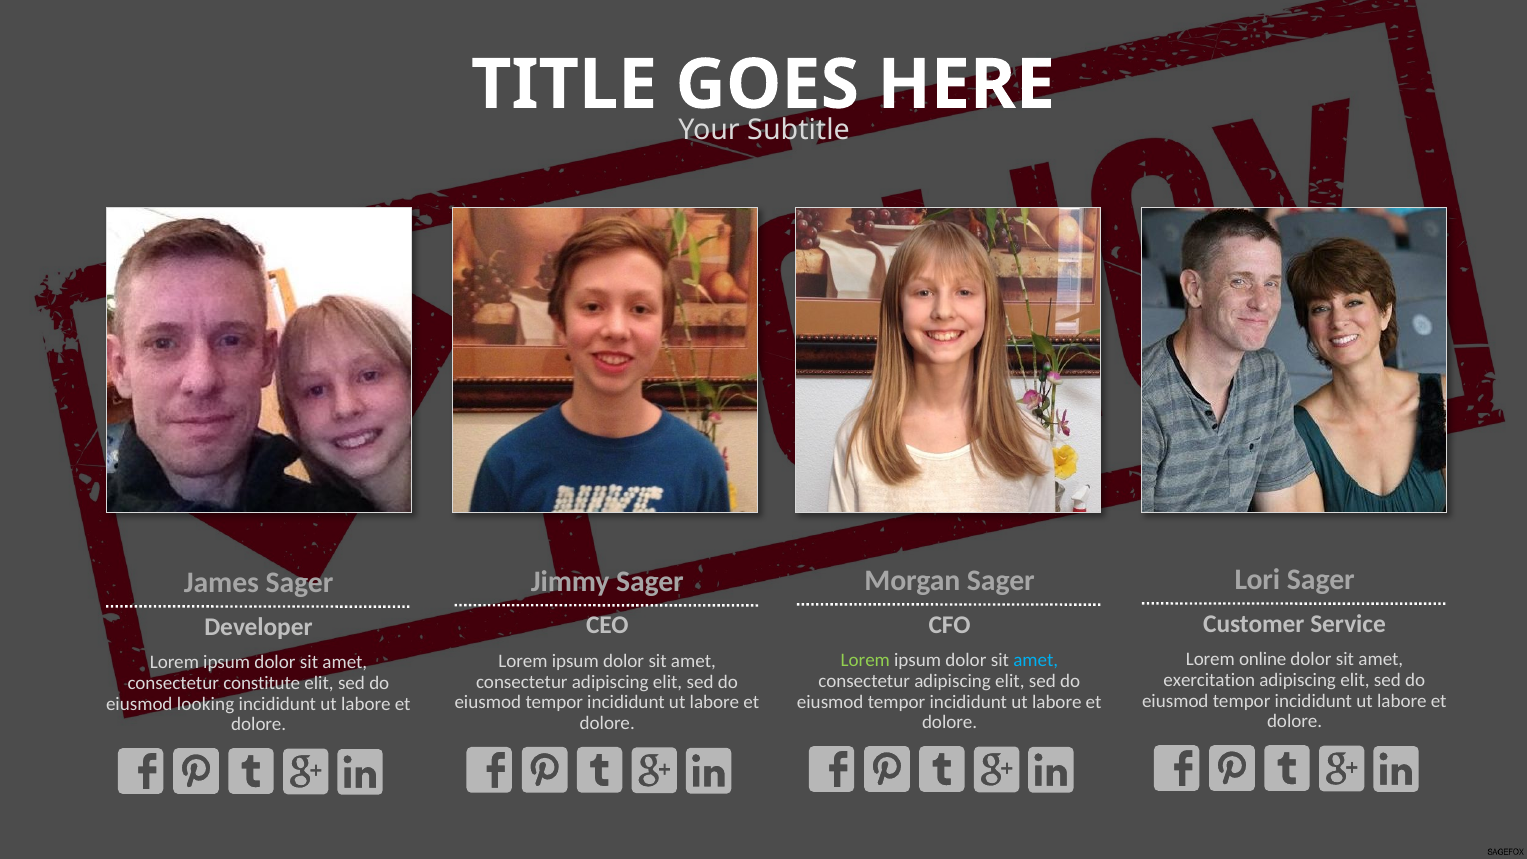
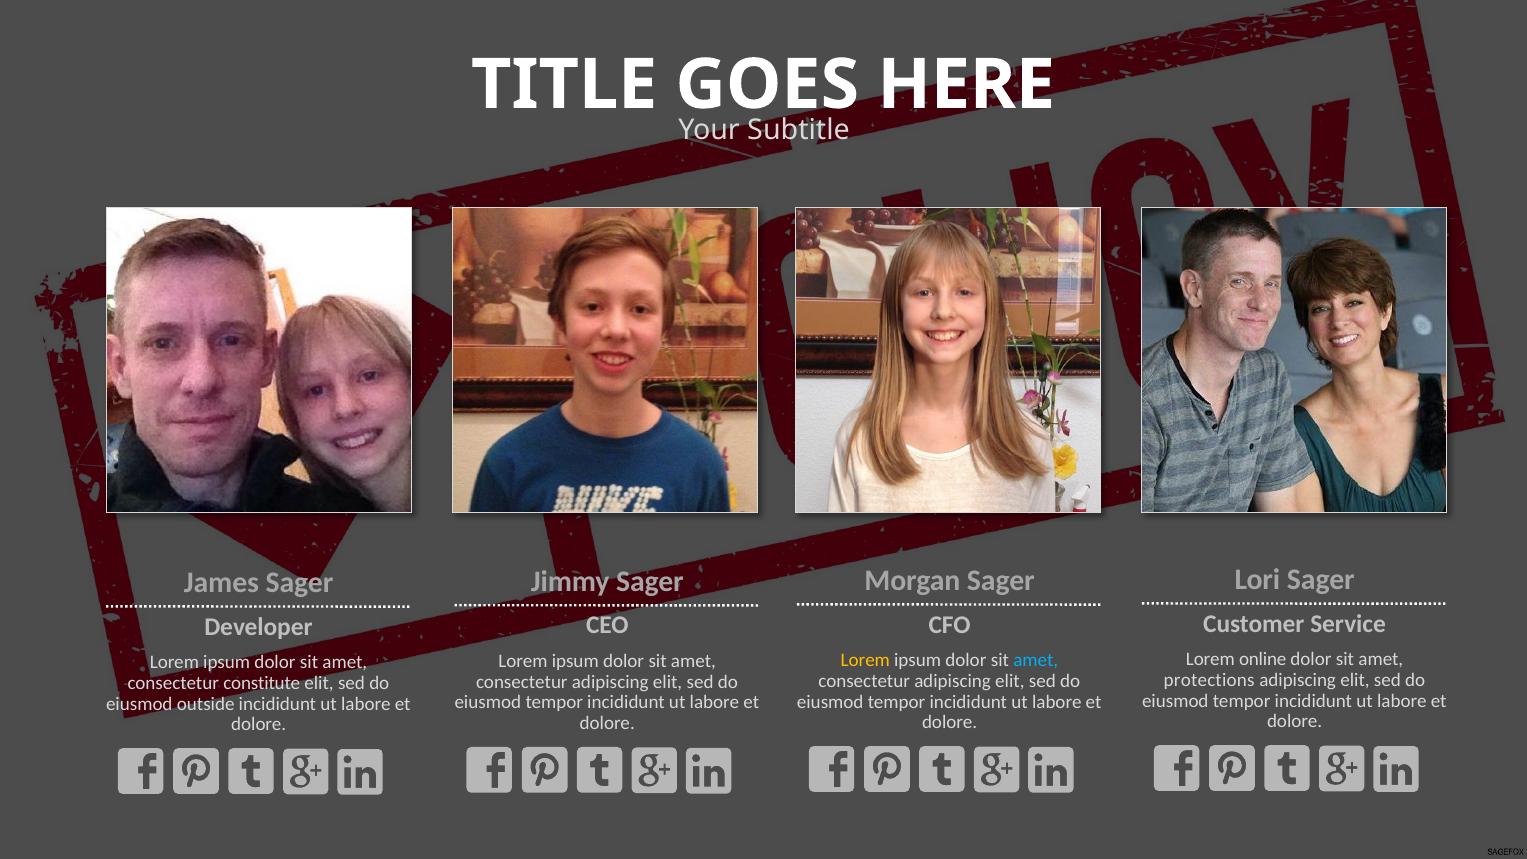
Lorem colour: light green -> yellow (865, 660)
exercitation: exercitation -> protections (1209, 680)
looking: looking -> outside (206, 704)
